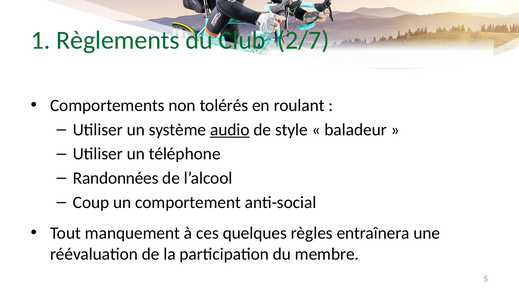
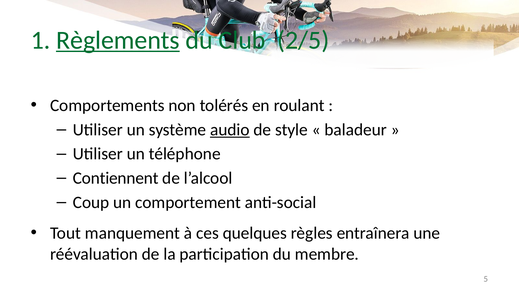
Règlements underline: none -> present (118, 40)
2/7: 2/7 -> 2/5 (303, 40)
Randonnées: Randonnées -> Contiennent (116, 178)
